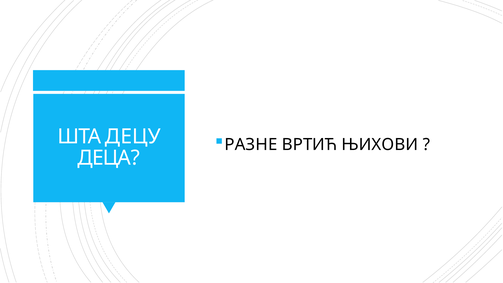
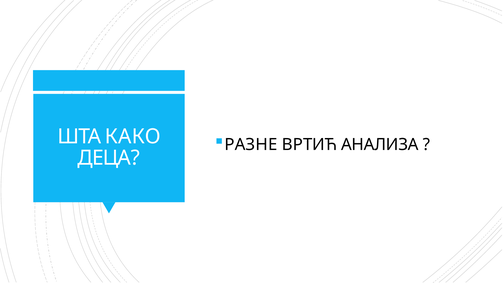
ДЕЦУ: ДЕЦУ -> КАКО (133, 136)
ЊИХОВИ: ЊИХОВИ -> АНАЛИЗА (380, 145)
